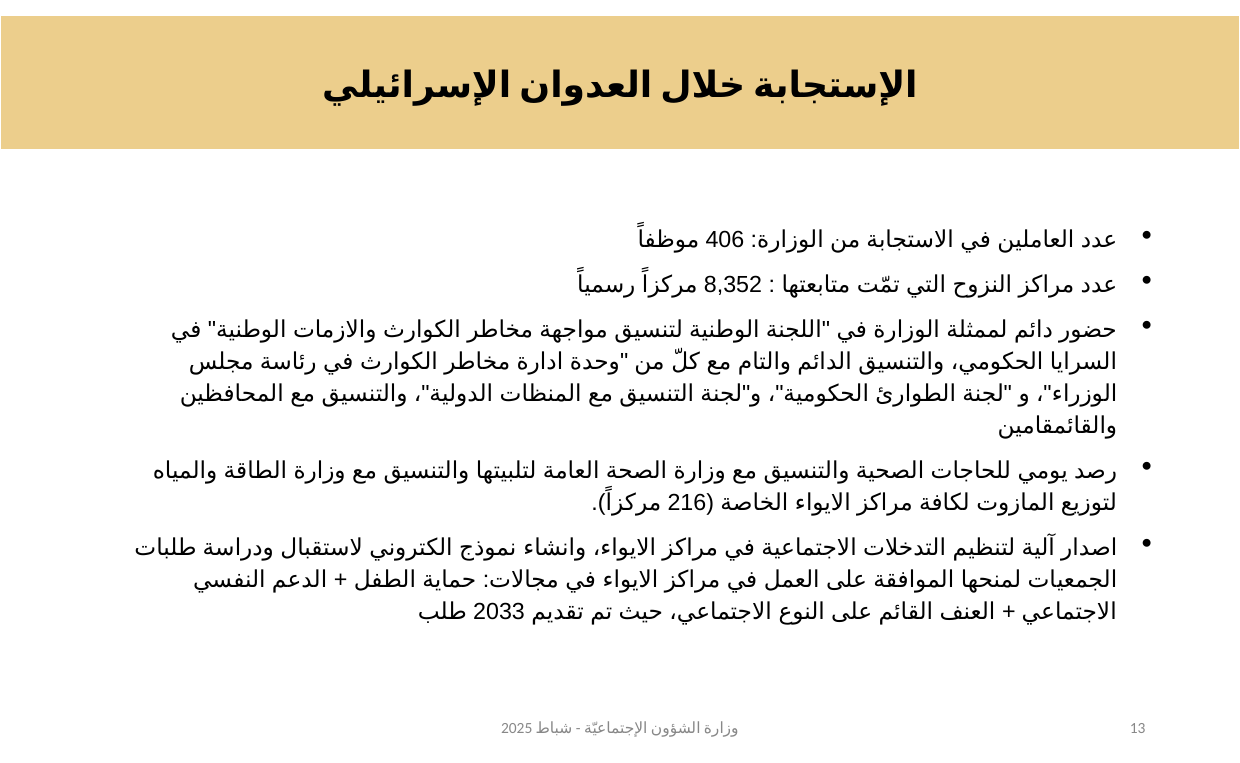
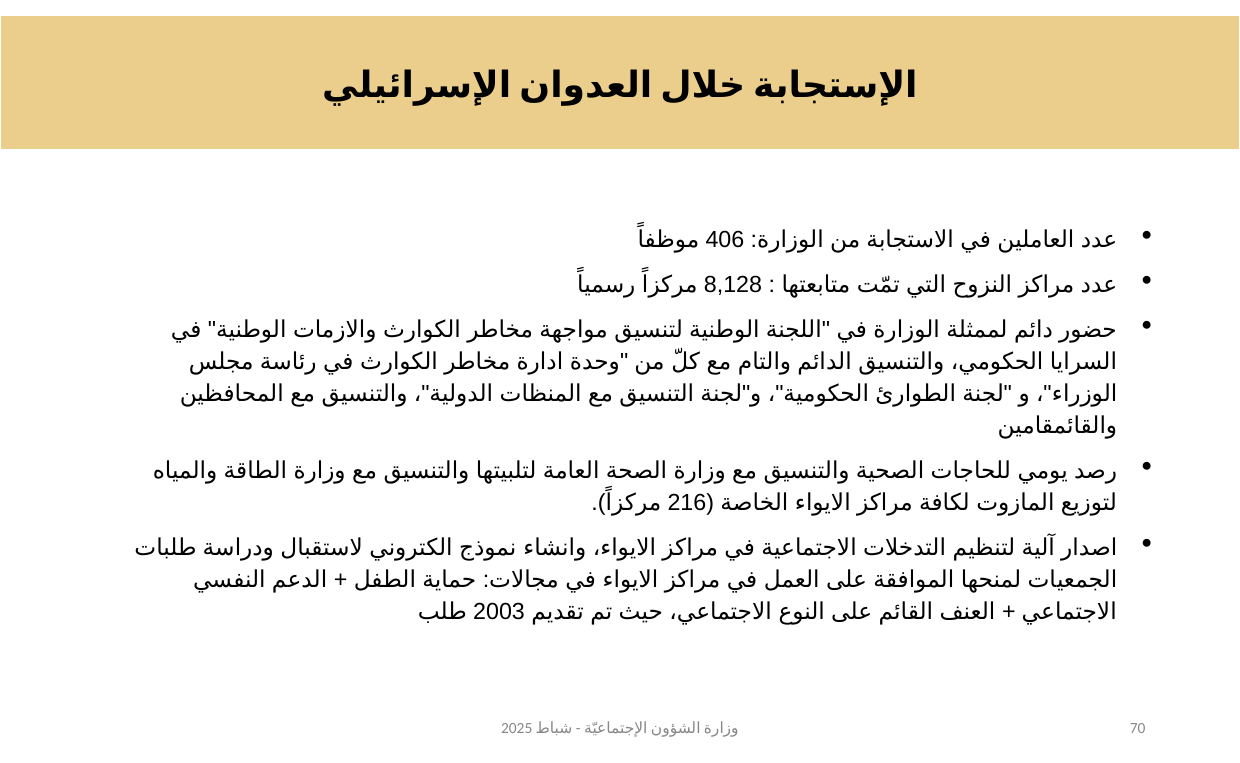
8,352: 8,352 -> 8,128 (733, 284)
2033: 2033 -> 2003 (499, 612)
13: 13 -> 70 (1138, 728)
